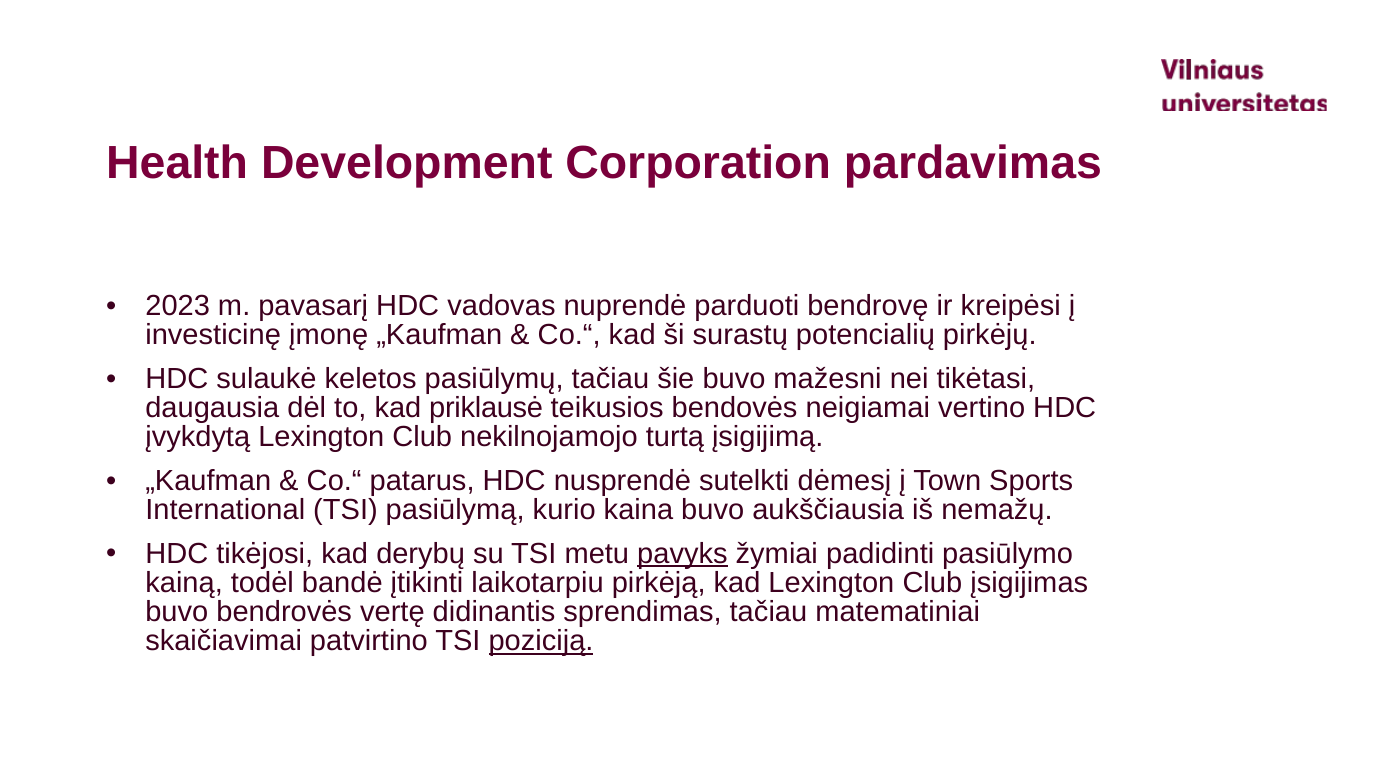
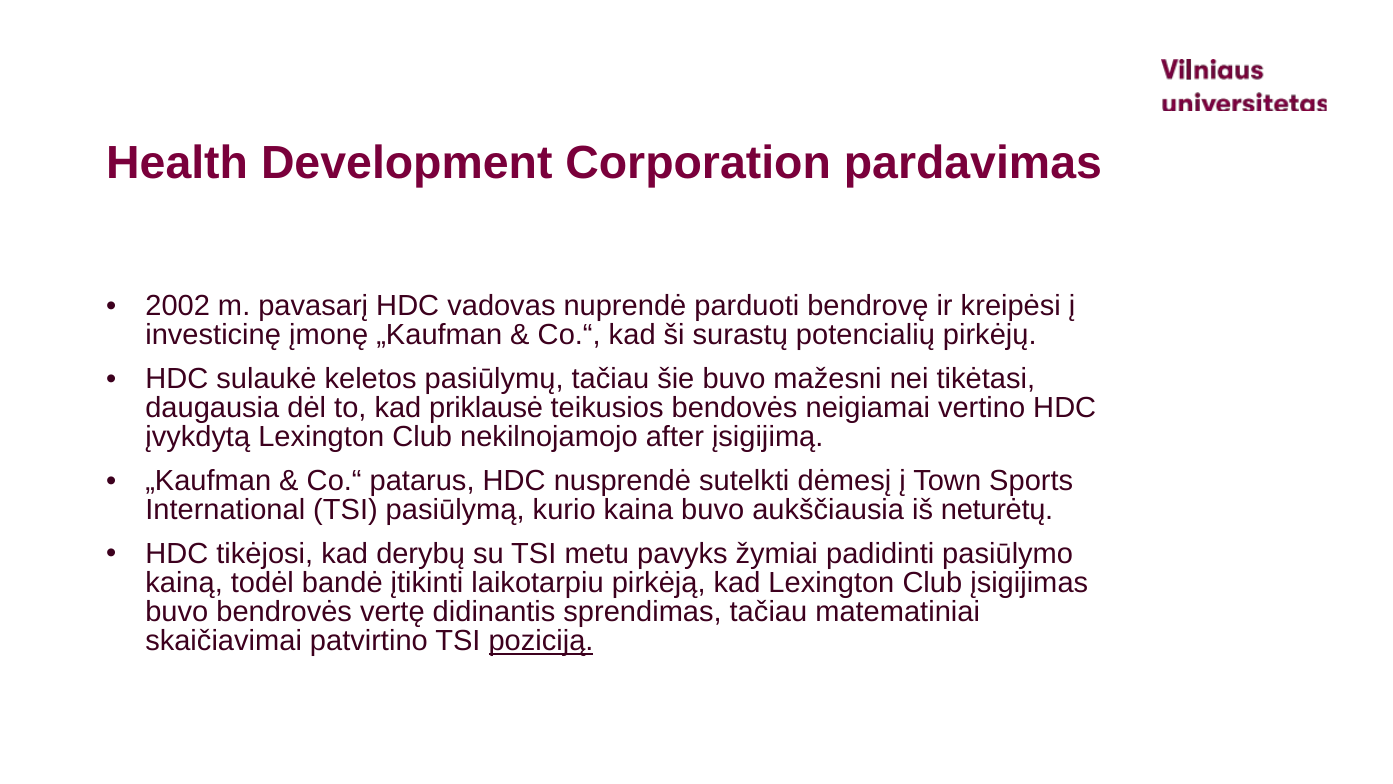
2023: 2023 -> 2002 (178, 306)
turtą: turtą -> after (675, 437)
nemažų: nemažų -> neturėtų (997, 510)
pavyks underline: present -> none (682, 553)
